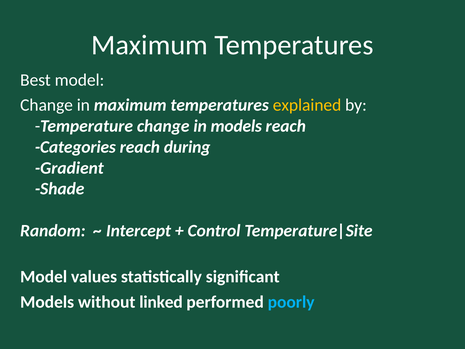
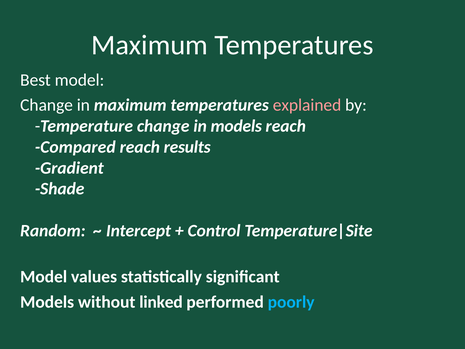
explained colour: yellow -> pink (307, 105)
Categories: Categories -> Compared (75, 147)
during: during -> results (187, 147)
